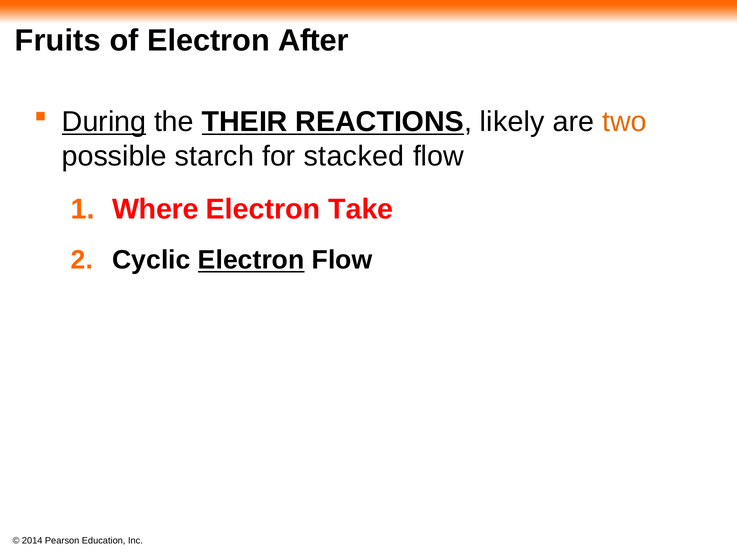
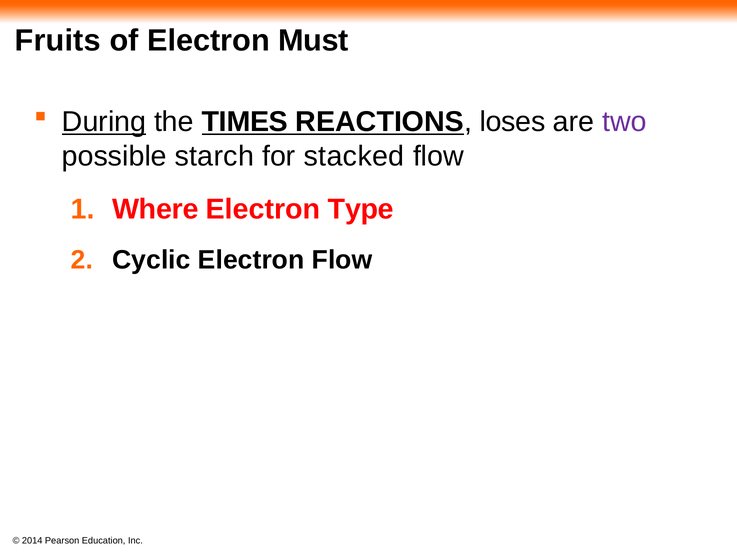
After: After -> Must (313, 40)
THEIR: THEIR -> TIMES (245, 122)
likely: likely -> loses (513, 122)
two colour: orange -> purple (624, 122)
Take: Take -> Type (361, 209)
Electron underline: present -> none (251, 260)
